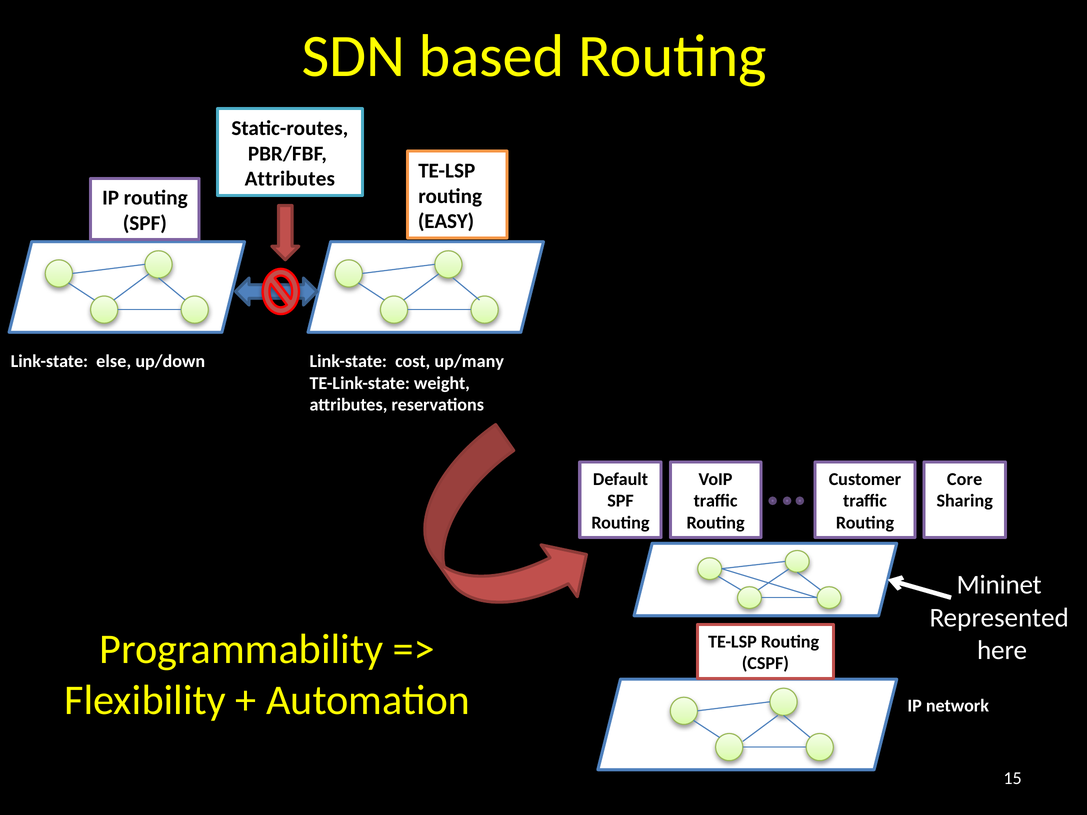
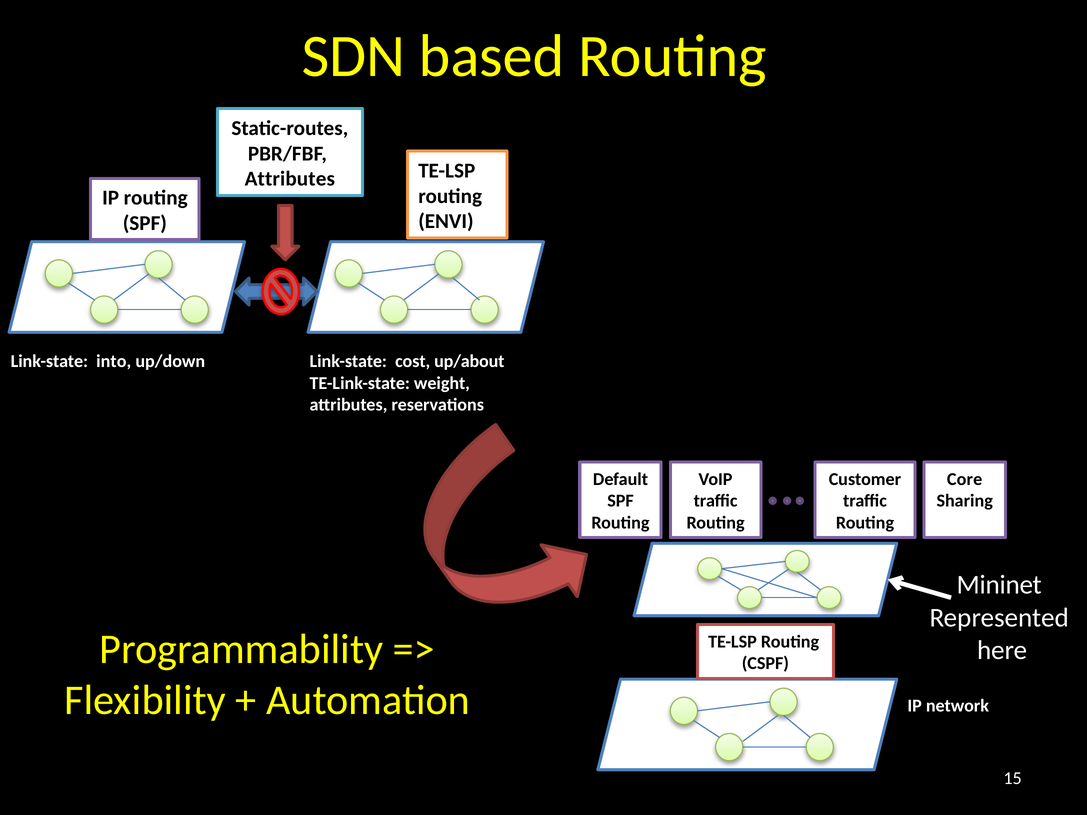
EASY: EASY -> ENVI (446, 222)
else: else -> into (114, 362)
up/many: up/many -> up/about (469, 362)
